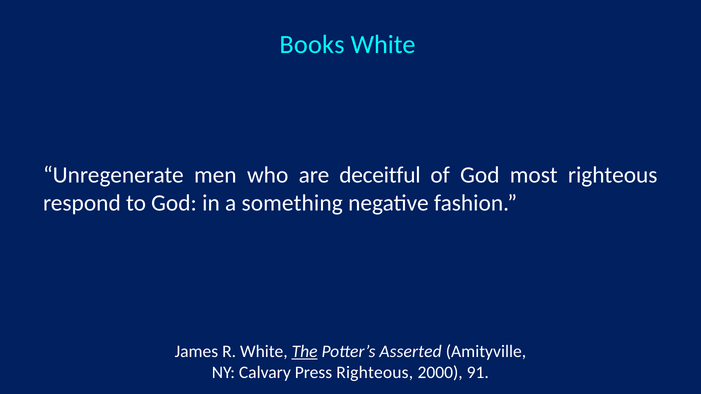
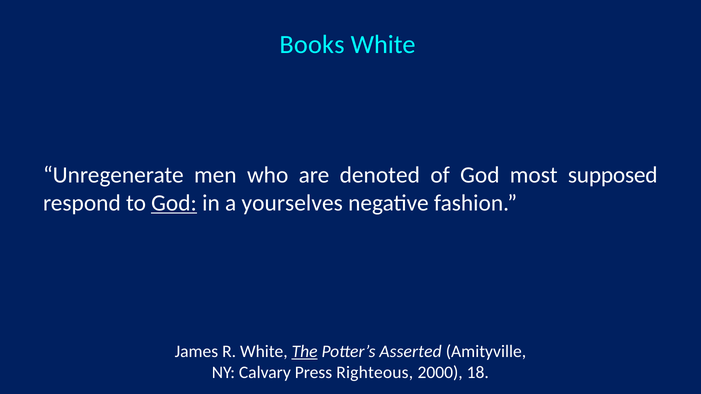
deceitful: deceitful -> denoted (380, 175)
most righteous: righteous -> supposed (613, 175)
God underline: none -> present (174, 203)
something: something -> yourselves (292, 203)
91: 91 -> 18 (478, 373)
